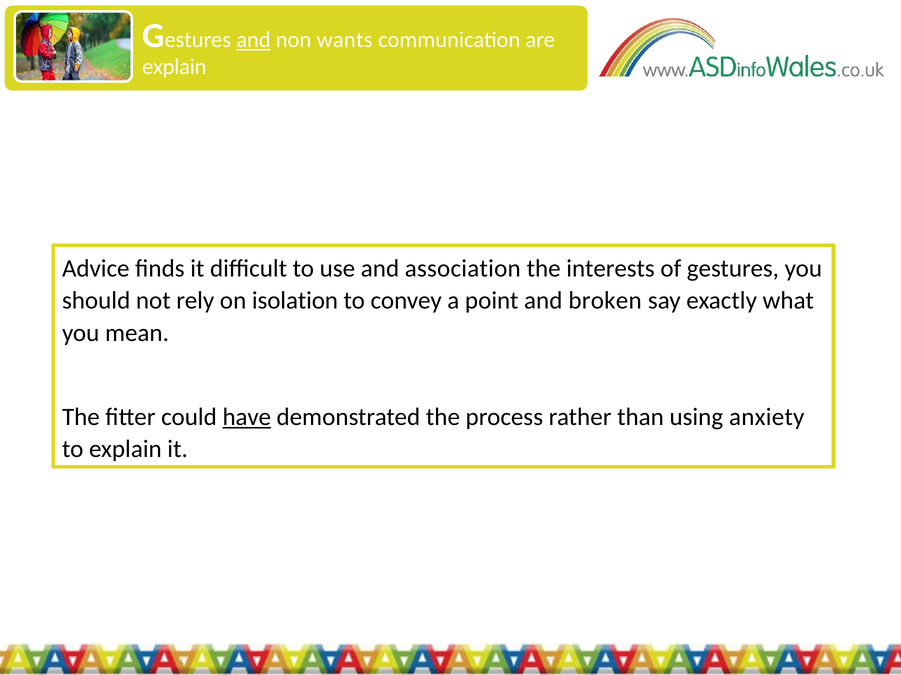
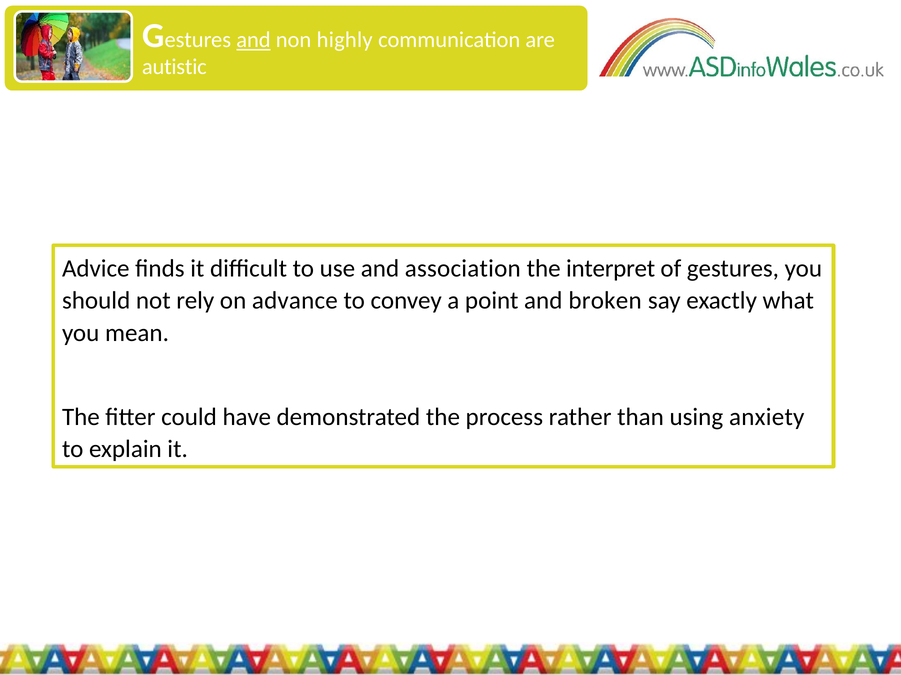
wants: wants -> highly (345, 40)
explain: explain -> autistic (174, 67)
interests: interests -> interpret (611, 269)
isolation: isolation -> advance (295, 301)
have underline: present -> none (247, 417)
